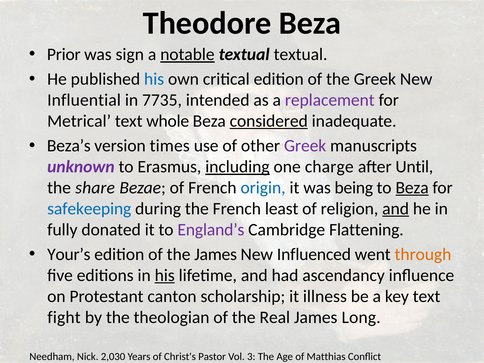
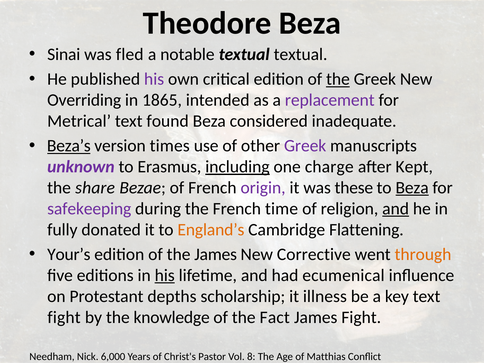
Prior: Prior -> Sinai (64, 54)
sign: sign -> fled (130, 54)
notable underline: present -> none (187, 54)
his colour: blue -> purple (154, 79)
the underline: none -> present (338, 79)
Influential: Influential -> Overriding (84, 100)
7735: 7735 -> 1865 (162, 100)
whole: whole -> found (168, 121)
considered underline: present -> none (269, 121)
Beza’s underline: none -> present (69, 146)
Until: Until -> Kept (414, 167)
origin colour: blue -> purple (263, 188)
being: being -> these (354, 188)
safekeeping colour: blue -> purple (89, 209)
least: least -> time (282, 209)
England’s colour: purple -> orange (211, 230)
Influenced: Influenced -> Corrective (314, 254)
ascendancy: ascendancy -> ecumenical (343, 275)
canton: canton -> depths (172, 296)
theologian: theologian -> knowledge (172, 317)
Real: Real -> Fact (275, 317)
James Long: Long -> Fight (361, 317)
2,030: 2,030 -> 6,000 (113, 357)
3: 3 -> 8 (251, 357)
